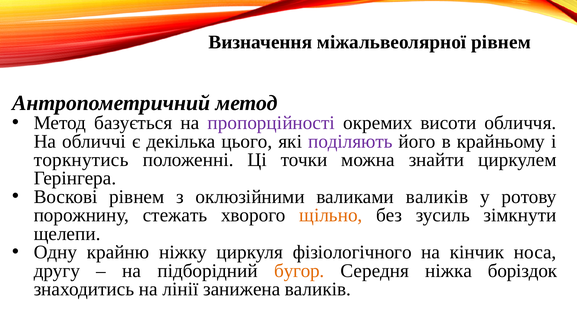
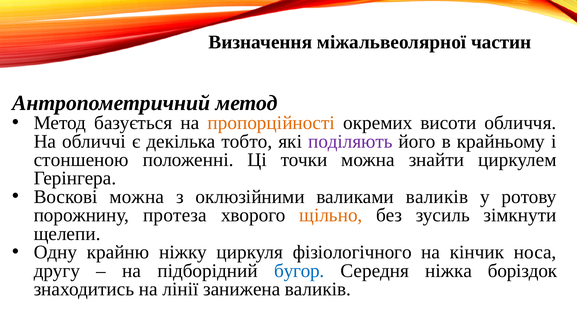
міжальвеолярної рівнем: рівнем -> частин (501, 42)
пропорційності colour: purple -> orange (271, 123)
цього: цього -> тобто (247, 141)
торкнутись: торкнутись -> стоншеною (81, 160)
Воскові рівнем: рівнем -> можна (137, 197)
стежать: стежать -> протеза (175, 215)
бугор colour: orange -> blue (299, 270)
